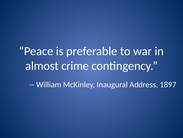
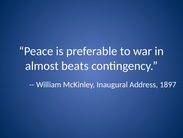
crime: crime -> beats (75, 66)
